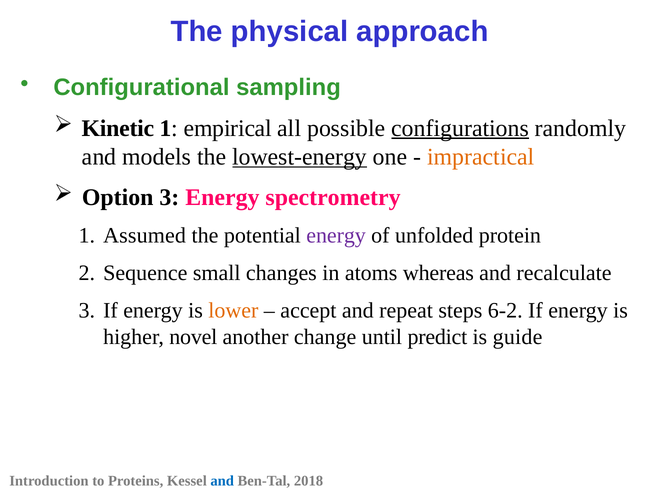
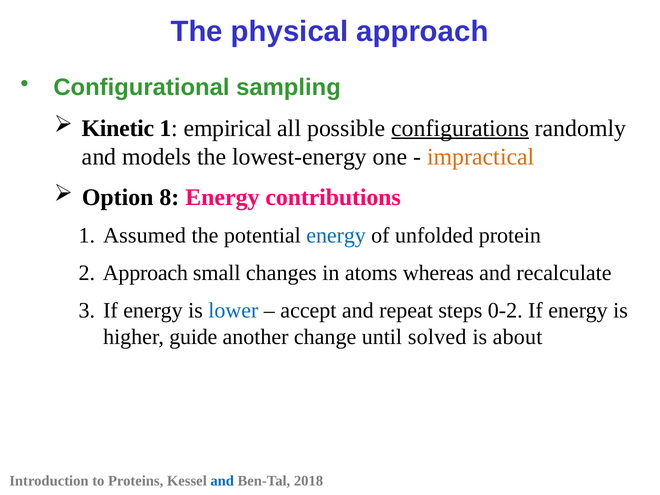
lowest-energy underline: present -> none (300, 157)
Option 3: 3 -> 8 (169, 197)
spectrometry: spectrometry -> contributions (333, 197)
energy colour: purple -> blue (336, 236)
2 Sequence: Sequence -> Approach (145, 273)
lower colour: orange -> blue (233, 310)
6-2: 6-2 -> 0-2 (505, 310)
novel: novel -> guide (193, 337)
predict: predict -> solved (437, 337)
guide: guide -> about (518, 337)
